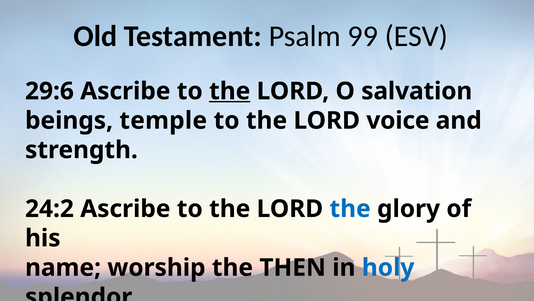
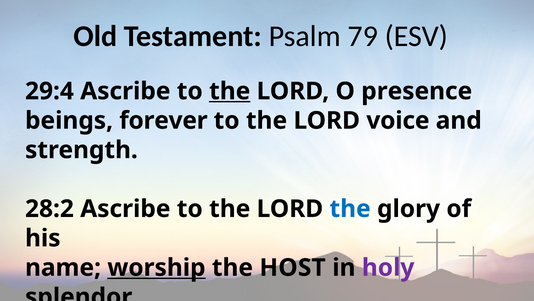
99: 99 -> 79 (363, 36)
29:6: 29:6 -> 29:4 (49, 91)
salvation: salvation -> presence (417, 91)
temple: temple -> forever (163, 120)
24:2: 24:2 -> 28:2 (49, 208)
worship underline: none -> present (156, 267)
THEN: THEN -> HOST (293, 267)
holy colour: blue -> purple (388, 267)
